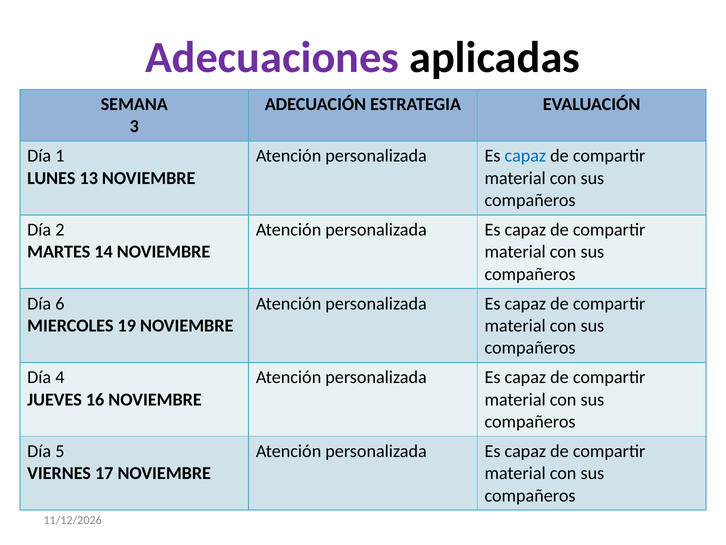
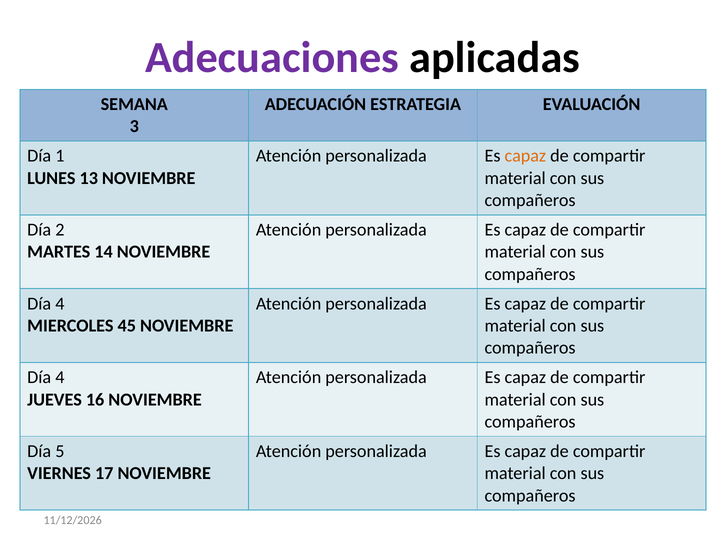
capaz colour: blue -> orange (525, 156)
6: 6 -> 4 (60, 303)
19: 19 -> 45 (127, 325)
